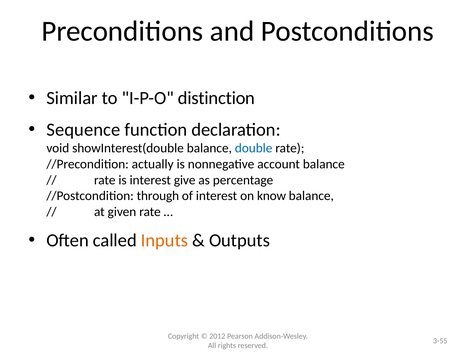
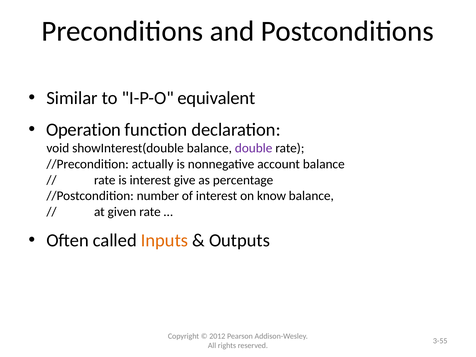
distinction: distinction -> equivalent (216, 98)
Sequence: Sequence -> Operation (84, 130)
double colour: blue -> purple (254, 148)
through: through -> number (158, 196)
